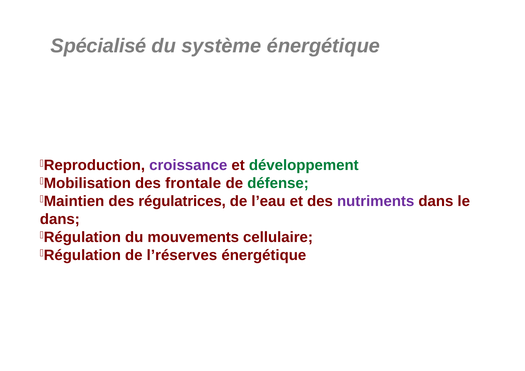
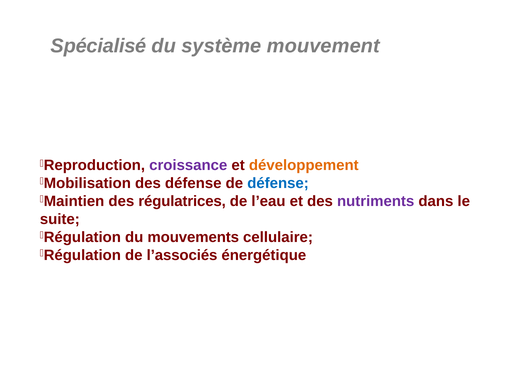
système énergétique: énergétique -> mouvement (323, 46)
développement colour: green -> orange (304, 165)
des frontale: frontale -> défense (193, 183)
défense colour: green -> blue (278, 183)
dans: dans -> suite (60, 219)
l’réserves: l’réserves -> l’associés (182, 255)
